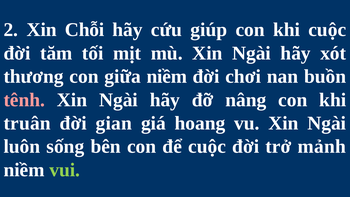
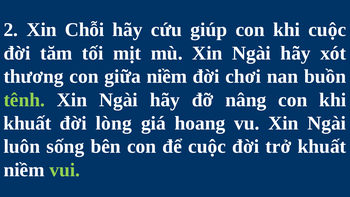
tênh colour: pink -> light green (24, 100)
truân: truân -> khuất (27, 123)
gian: gian -> lòng (114, 123)
trở mảnh: mảnh -> khuất (322, 146)
